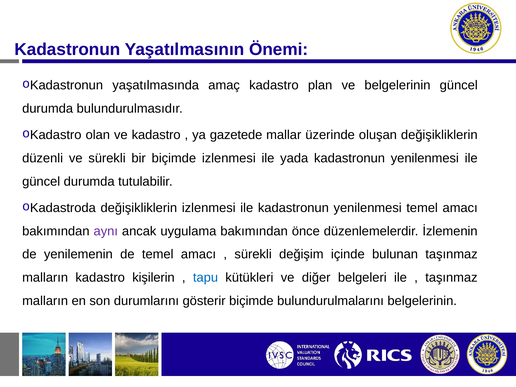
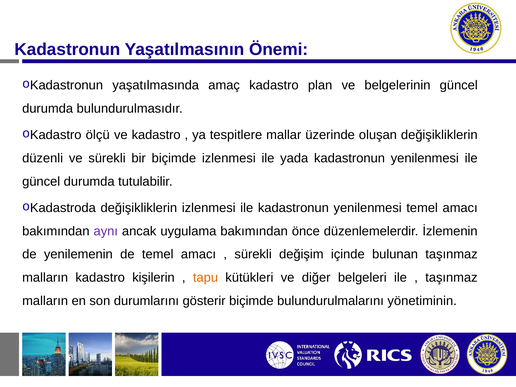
olan: olan -> ölçü (98, 135)
gazetede: gazetede -> tespitlere (236, 135)
tapu colour: blue -> orange (205, 278)
bulundurulmalarını belgelerinin: belgelerinin -> yönetiminin (422, 301)
